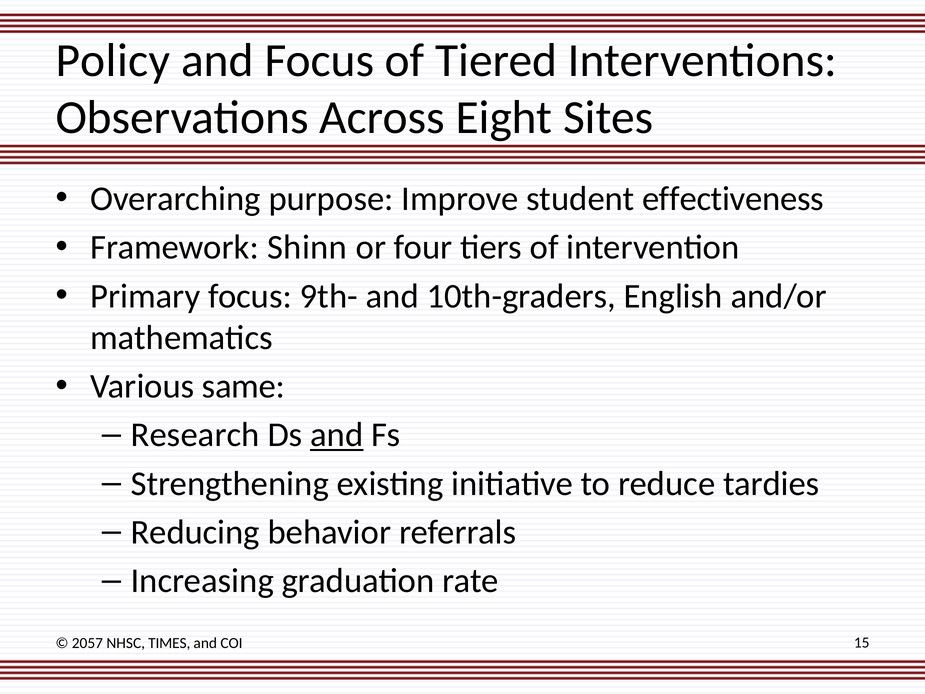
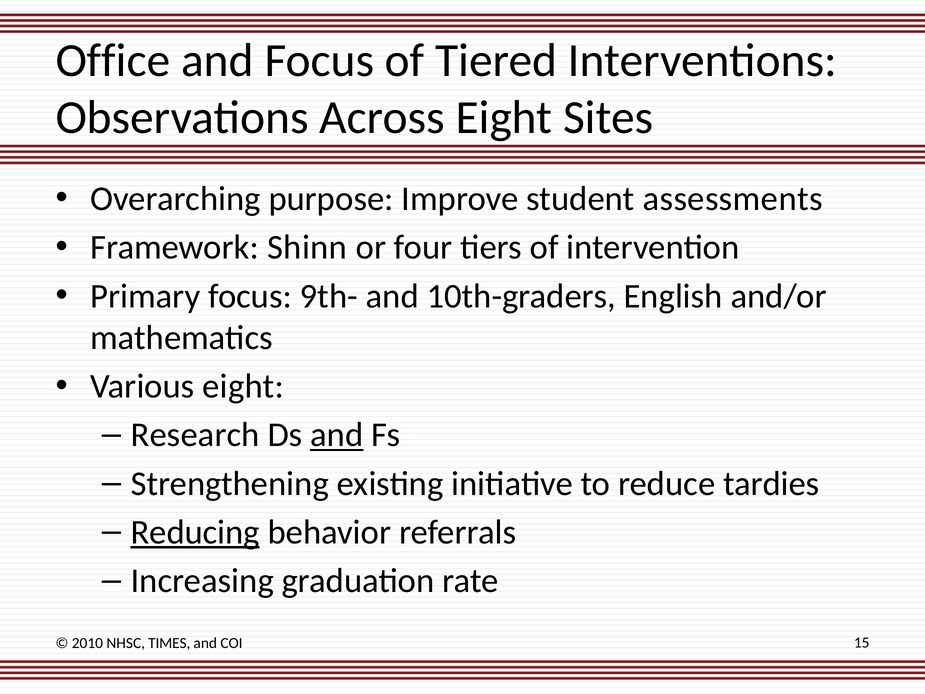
Policy: Policy -> Office (113, 61)
effectiveness: effectiveness -> assessments (733, 199)
Various same: same -> eight (243, 386)
Reducing underline: none -> present (195, 532)
2057: 2057 -> 2010 (87, 643)
